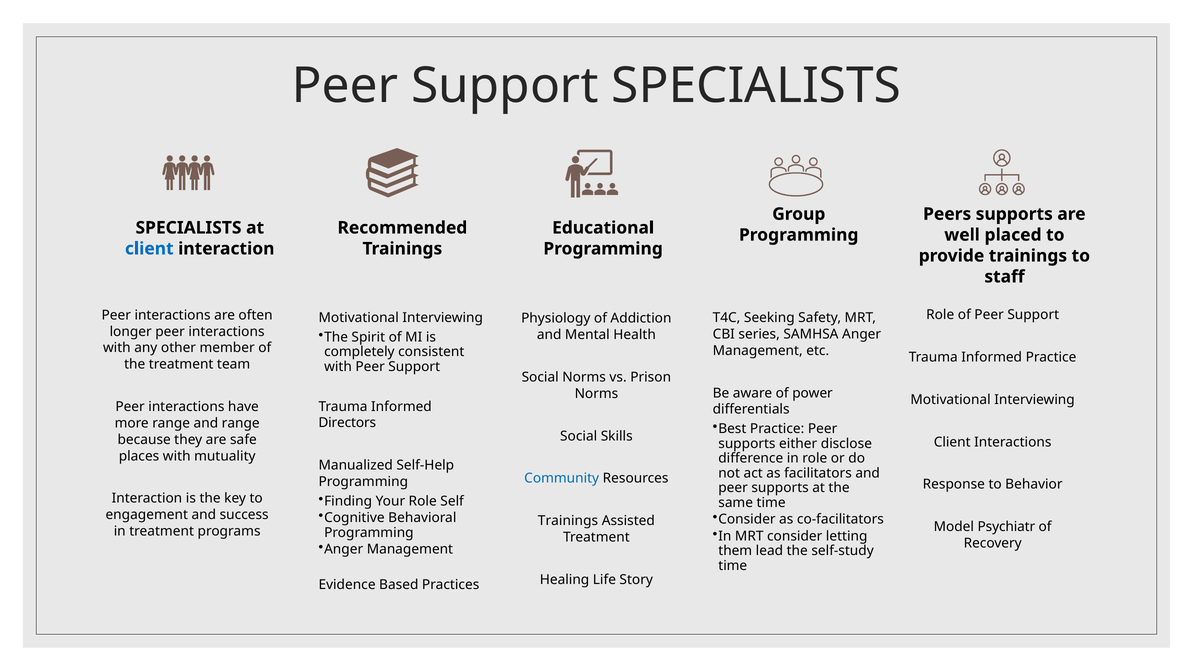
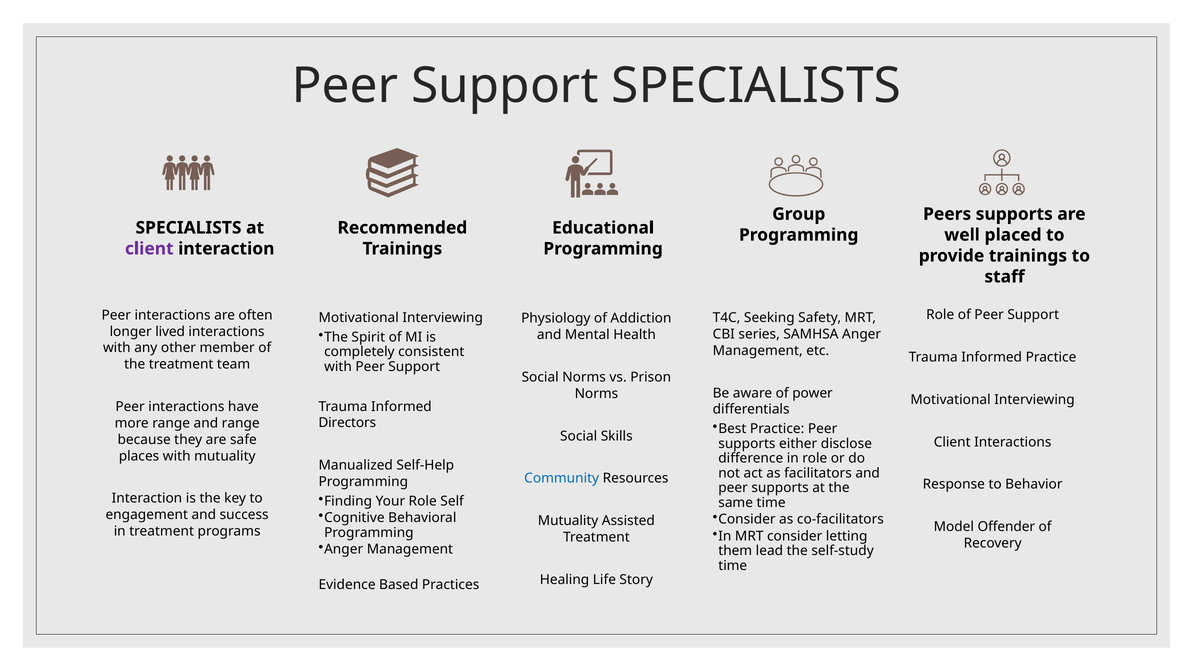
client colour: blue -> purple (149, 249)
longer peer: peer -> lived (170, 332)
Trainings: Trainings -> Mutuality (568, 521)
Psychiatr: Psychiatr -> Offender (1006, 527)
